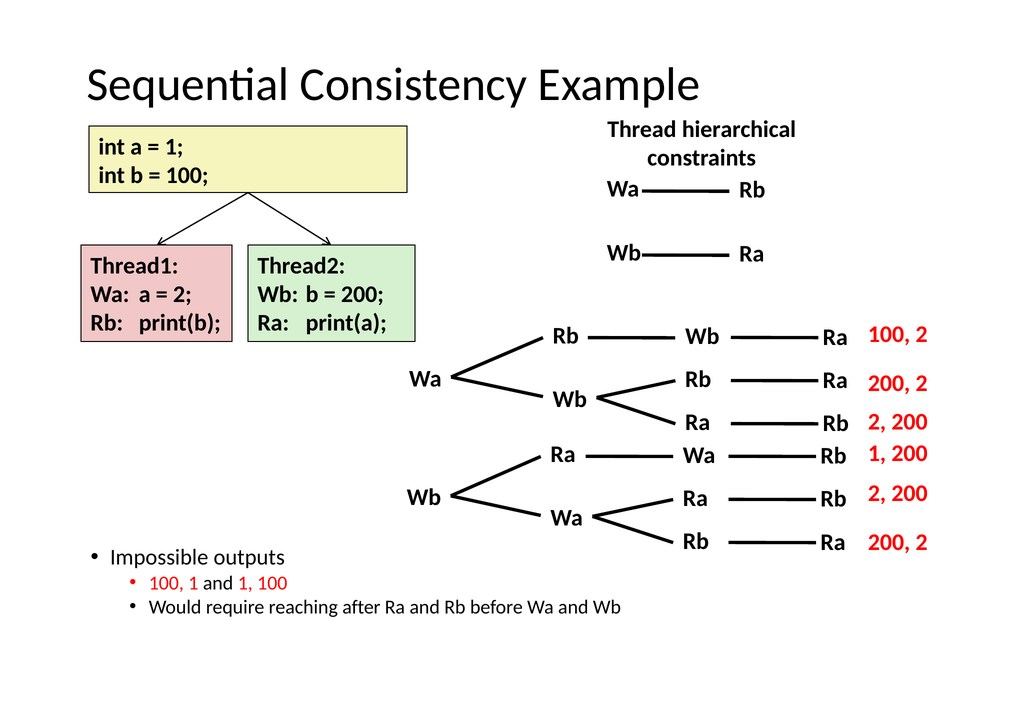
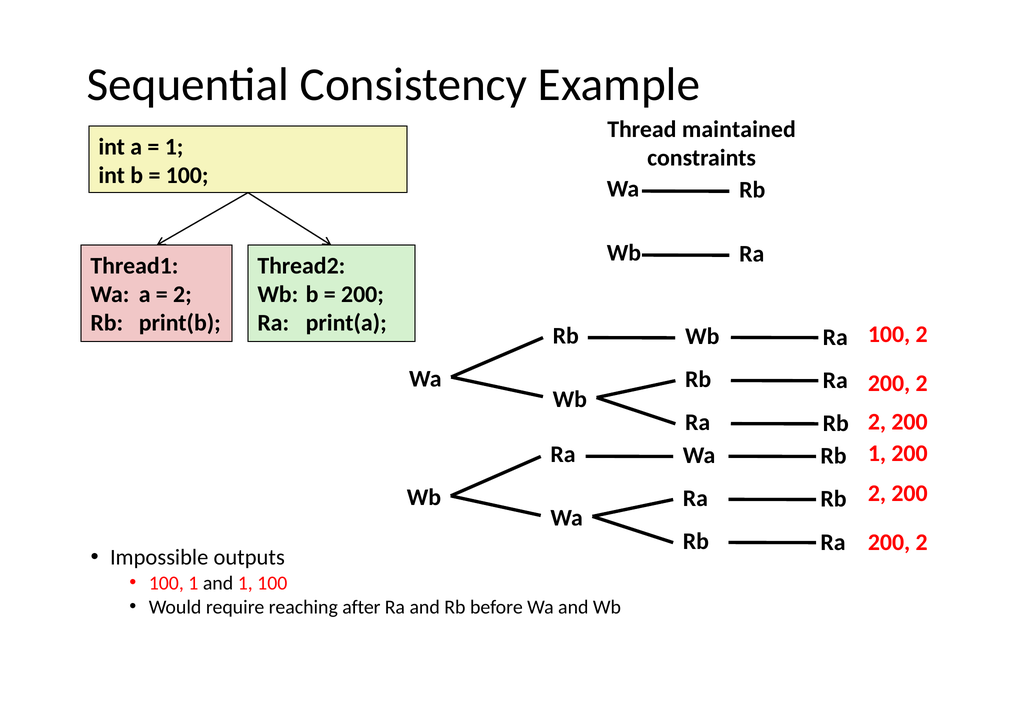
hierarchical: hierarchical -> maintained (739, 129)
